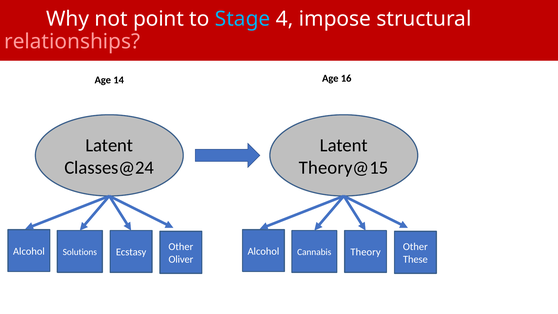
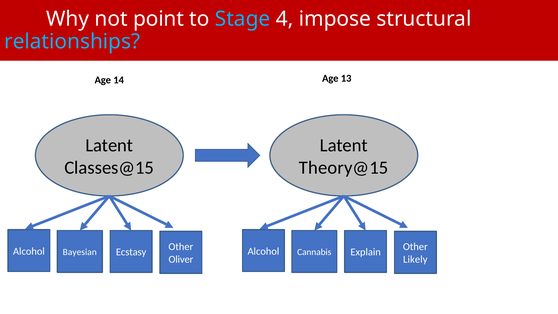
relationships colour: pink -> light blue (72, 41)
16: 16 -> 13 (346, 78)
Classes@24: Classes@24 -> Classes@15 (109, 168)
Solutions: Solutions -> Bayesian (80, 252)
Theory: Theory -> Explain (366, 252)
These: These -> Likely (415, 259)
